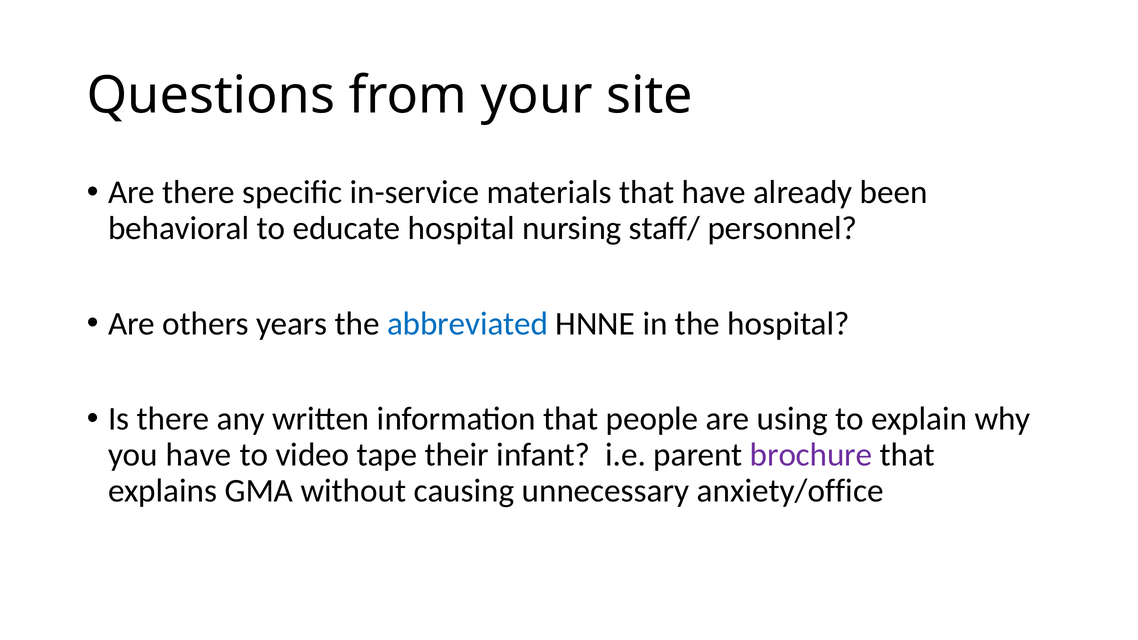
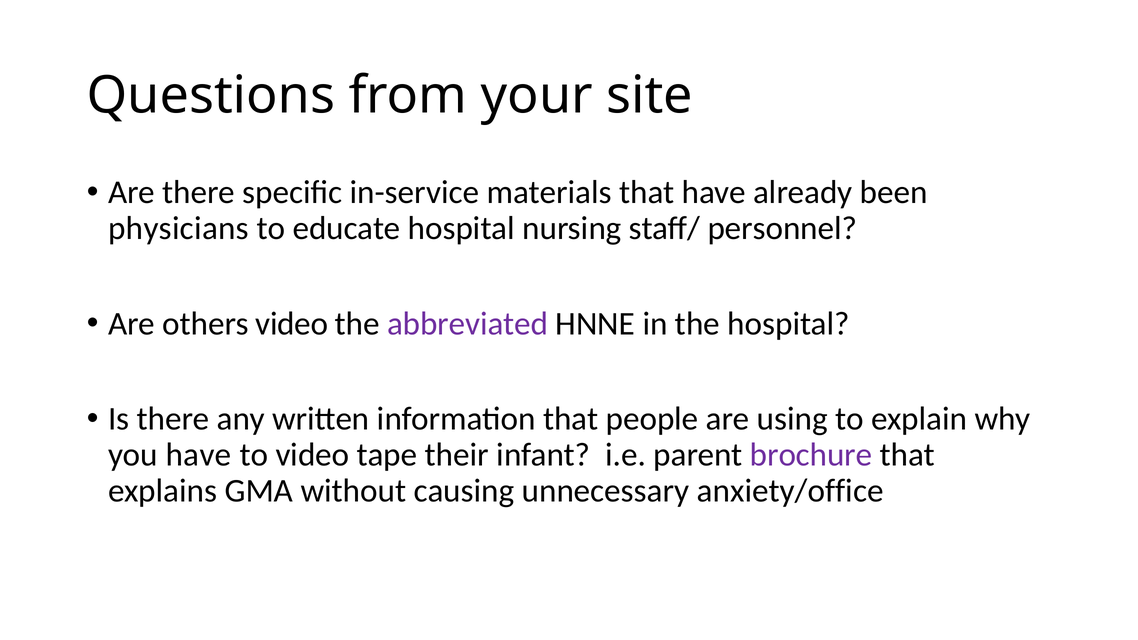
behavioral: behavioral -> physicians (179, 228)
others years: years -> video (292, 324)
abbreviated colour: blue -> purple (468, 324)
